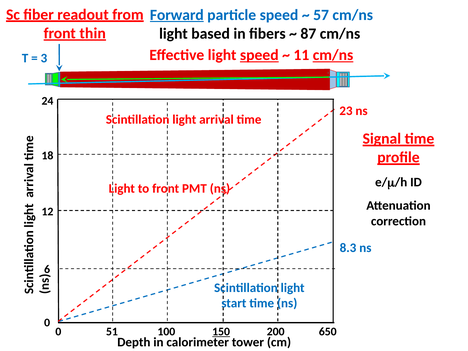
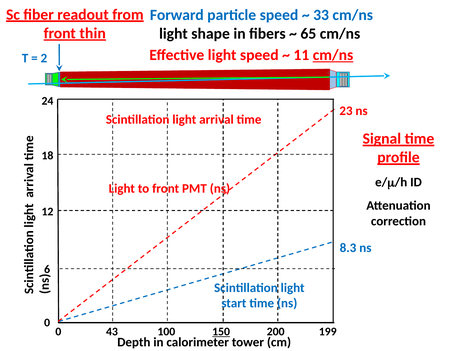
Forward underline: present -> none (177, 15)
57: 57 -> 33 (321, 15)
based: based -> shape (211, 34)
87: 87 -> 65 (308, 34)
speed underline: present -> none (259, 55)
3: 3 -> 2 (44, 58)
51: 51 -> 43 (112, 332)
650: 650 -> 199 (328, 332)
